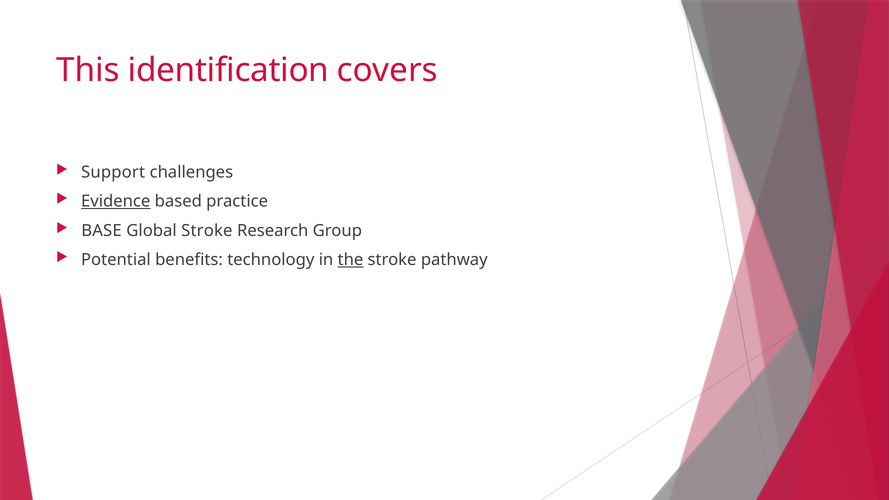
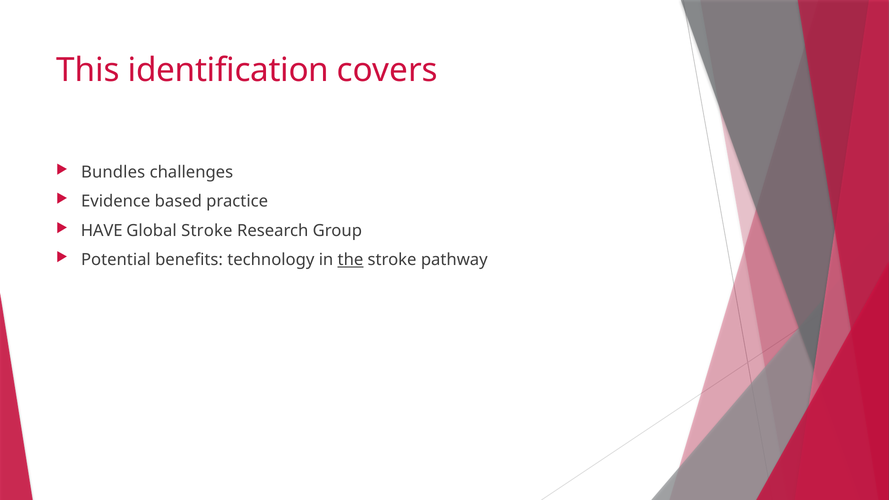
Support: Support -> Bundles (113, 172)
Evidence underline: present -> none (116, 201)
BASE: BASE -> HAVE (102, 231)
